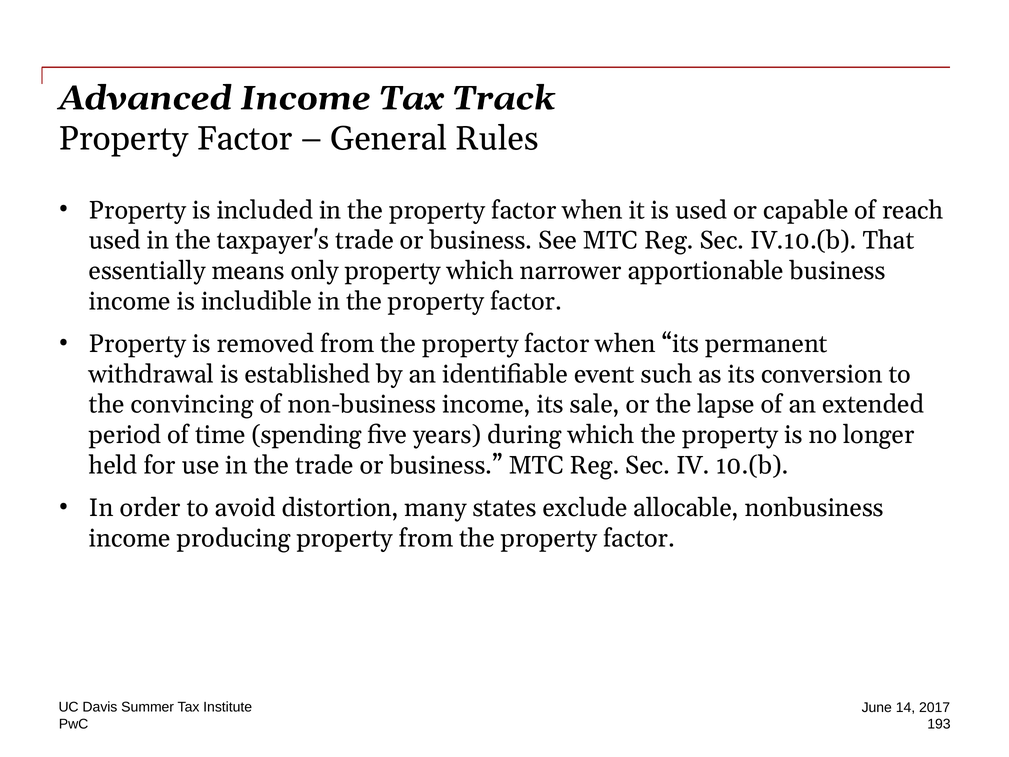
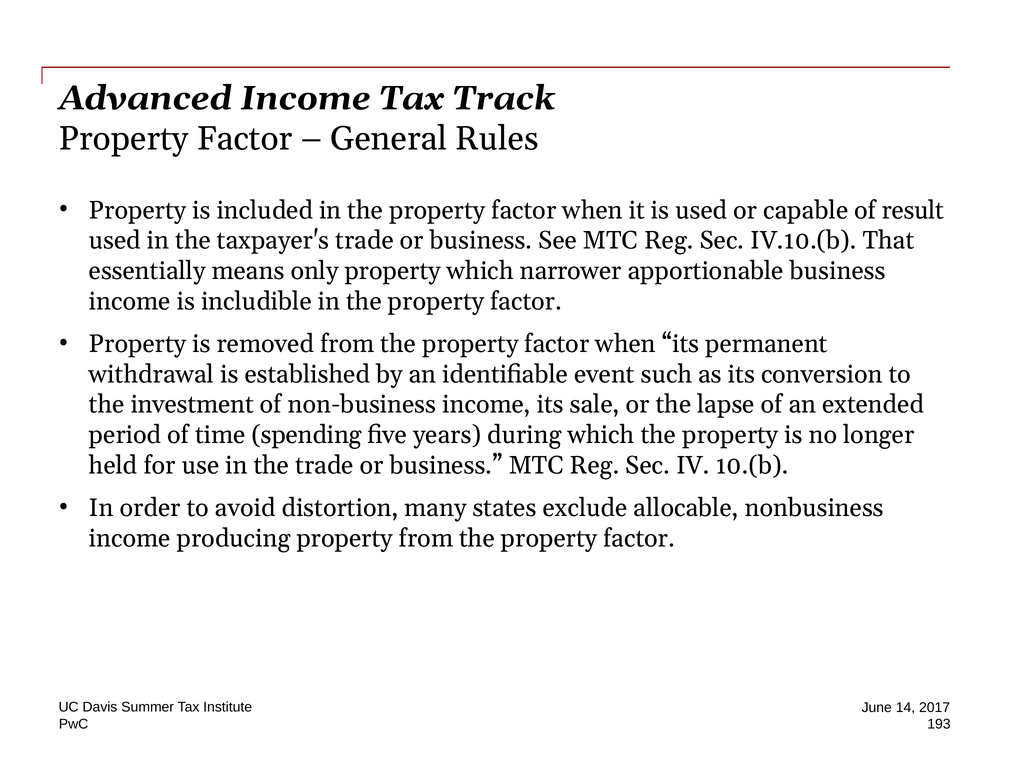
reach: reach -> result (913, 210)
convincing: convincing -> investment (192, 405)
